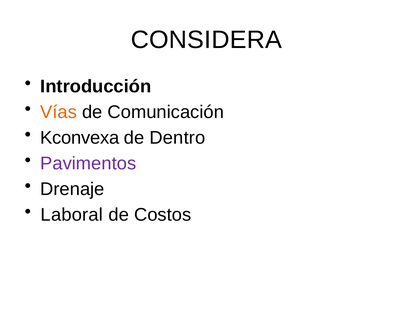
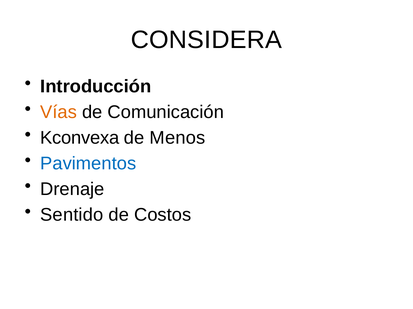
Dentro: Dentro -> Menos (177, 138)
Pavimentos colour: purple -> blue (88, 164)
Laboral: Laboral -> Sentido (72, 215)
